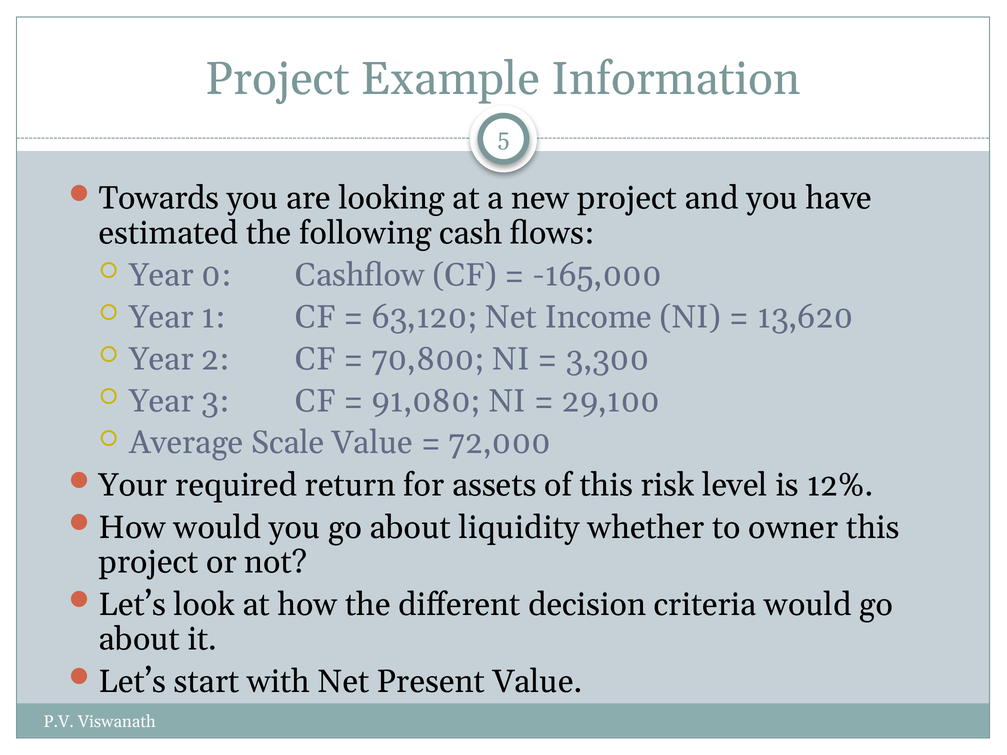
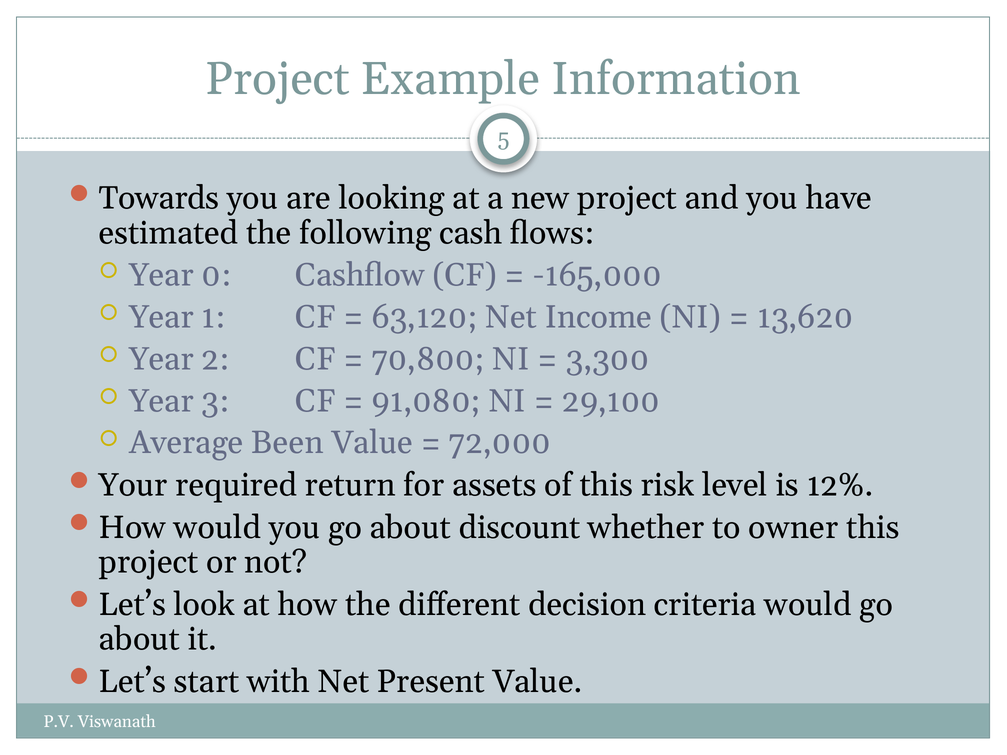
Scale: Scale -> Been (287, 443)
liquidity: liquidity -> discount (519, 528)
